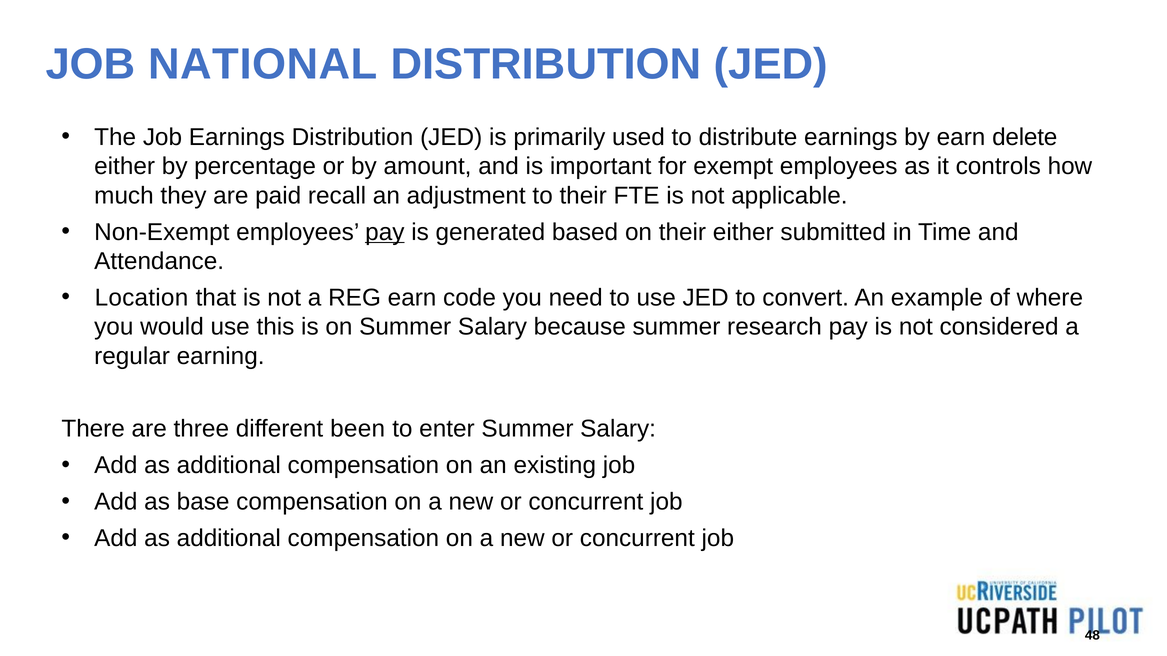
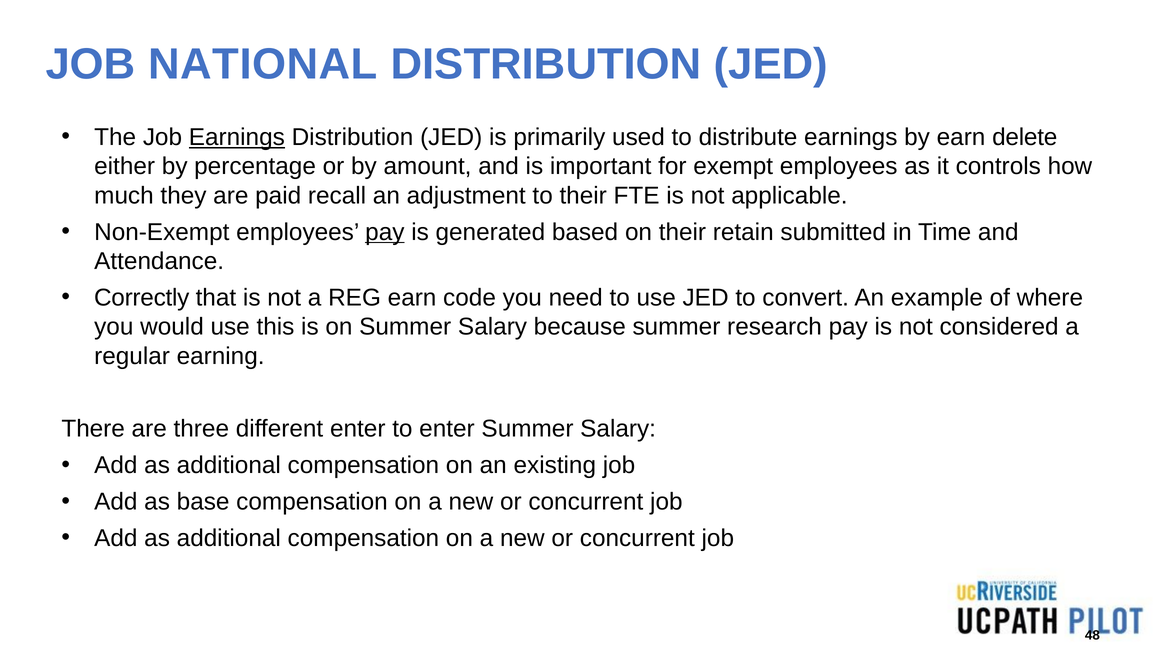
Earnings underline: none -> present (237, 137)
their either: either -> retain (743, 232)
Location: Location -> Correctly (142, 298)
different been: been -> enter (358, 429)
